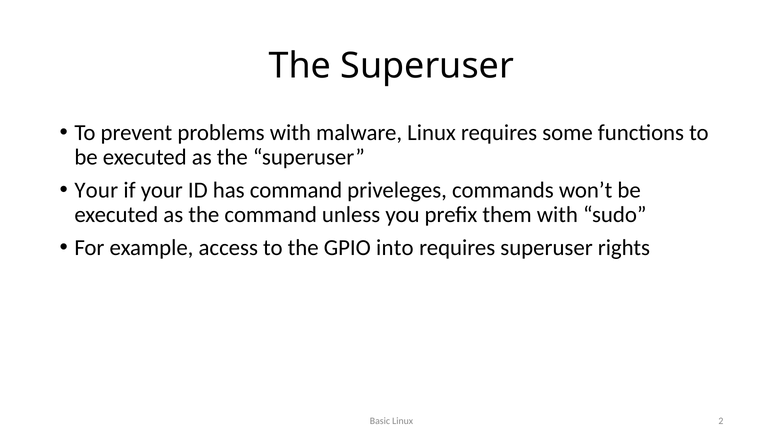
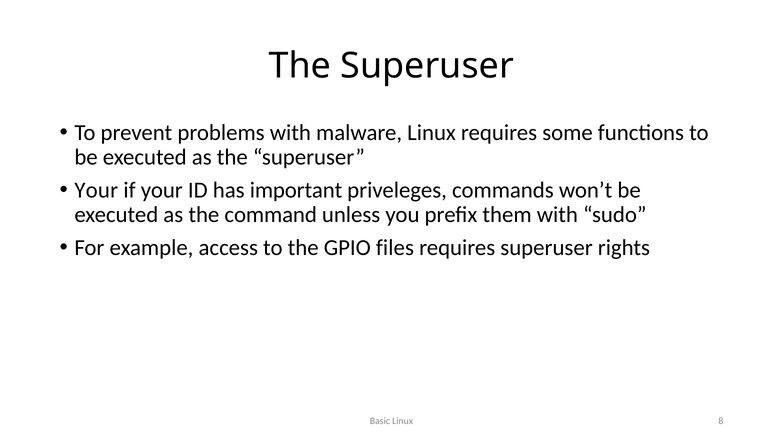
has command: command -> important (296, 190)
into: into -> files (395, 247)
2: 2 -> 8 (721, 421)
